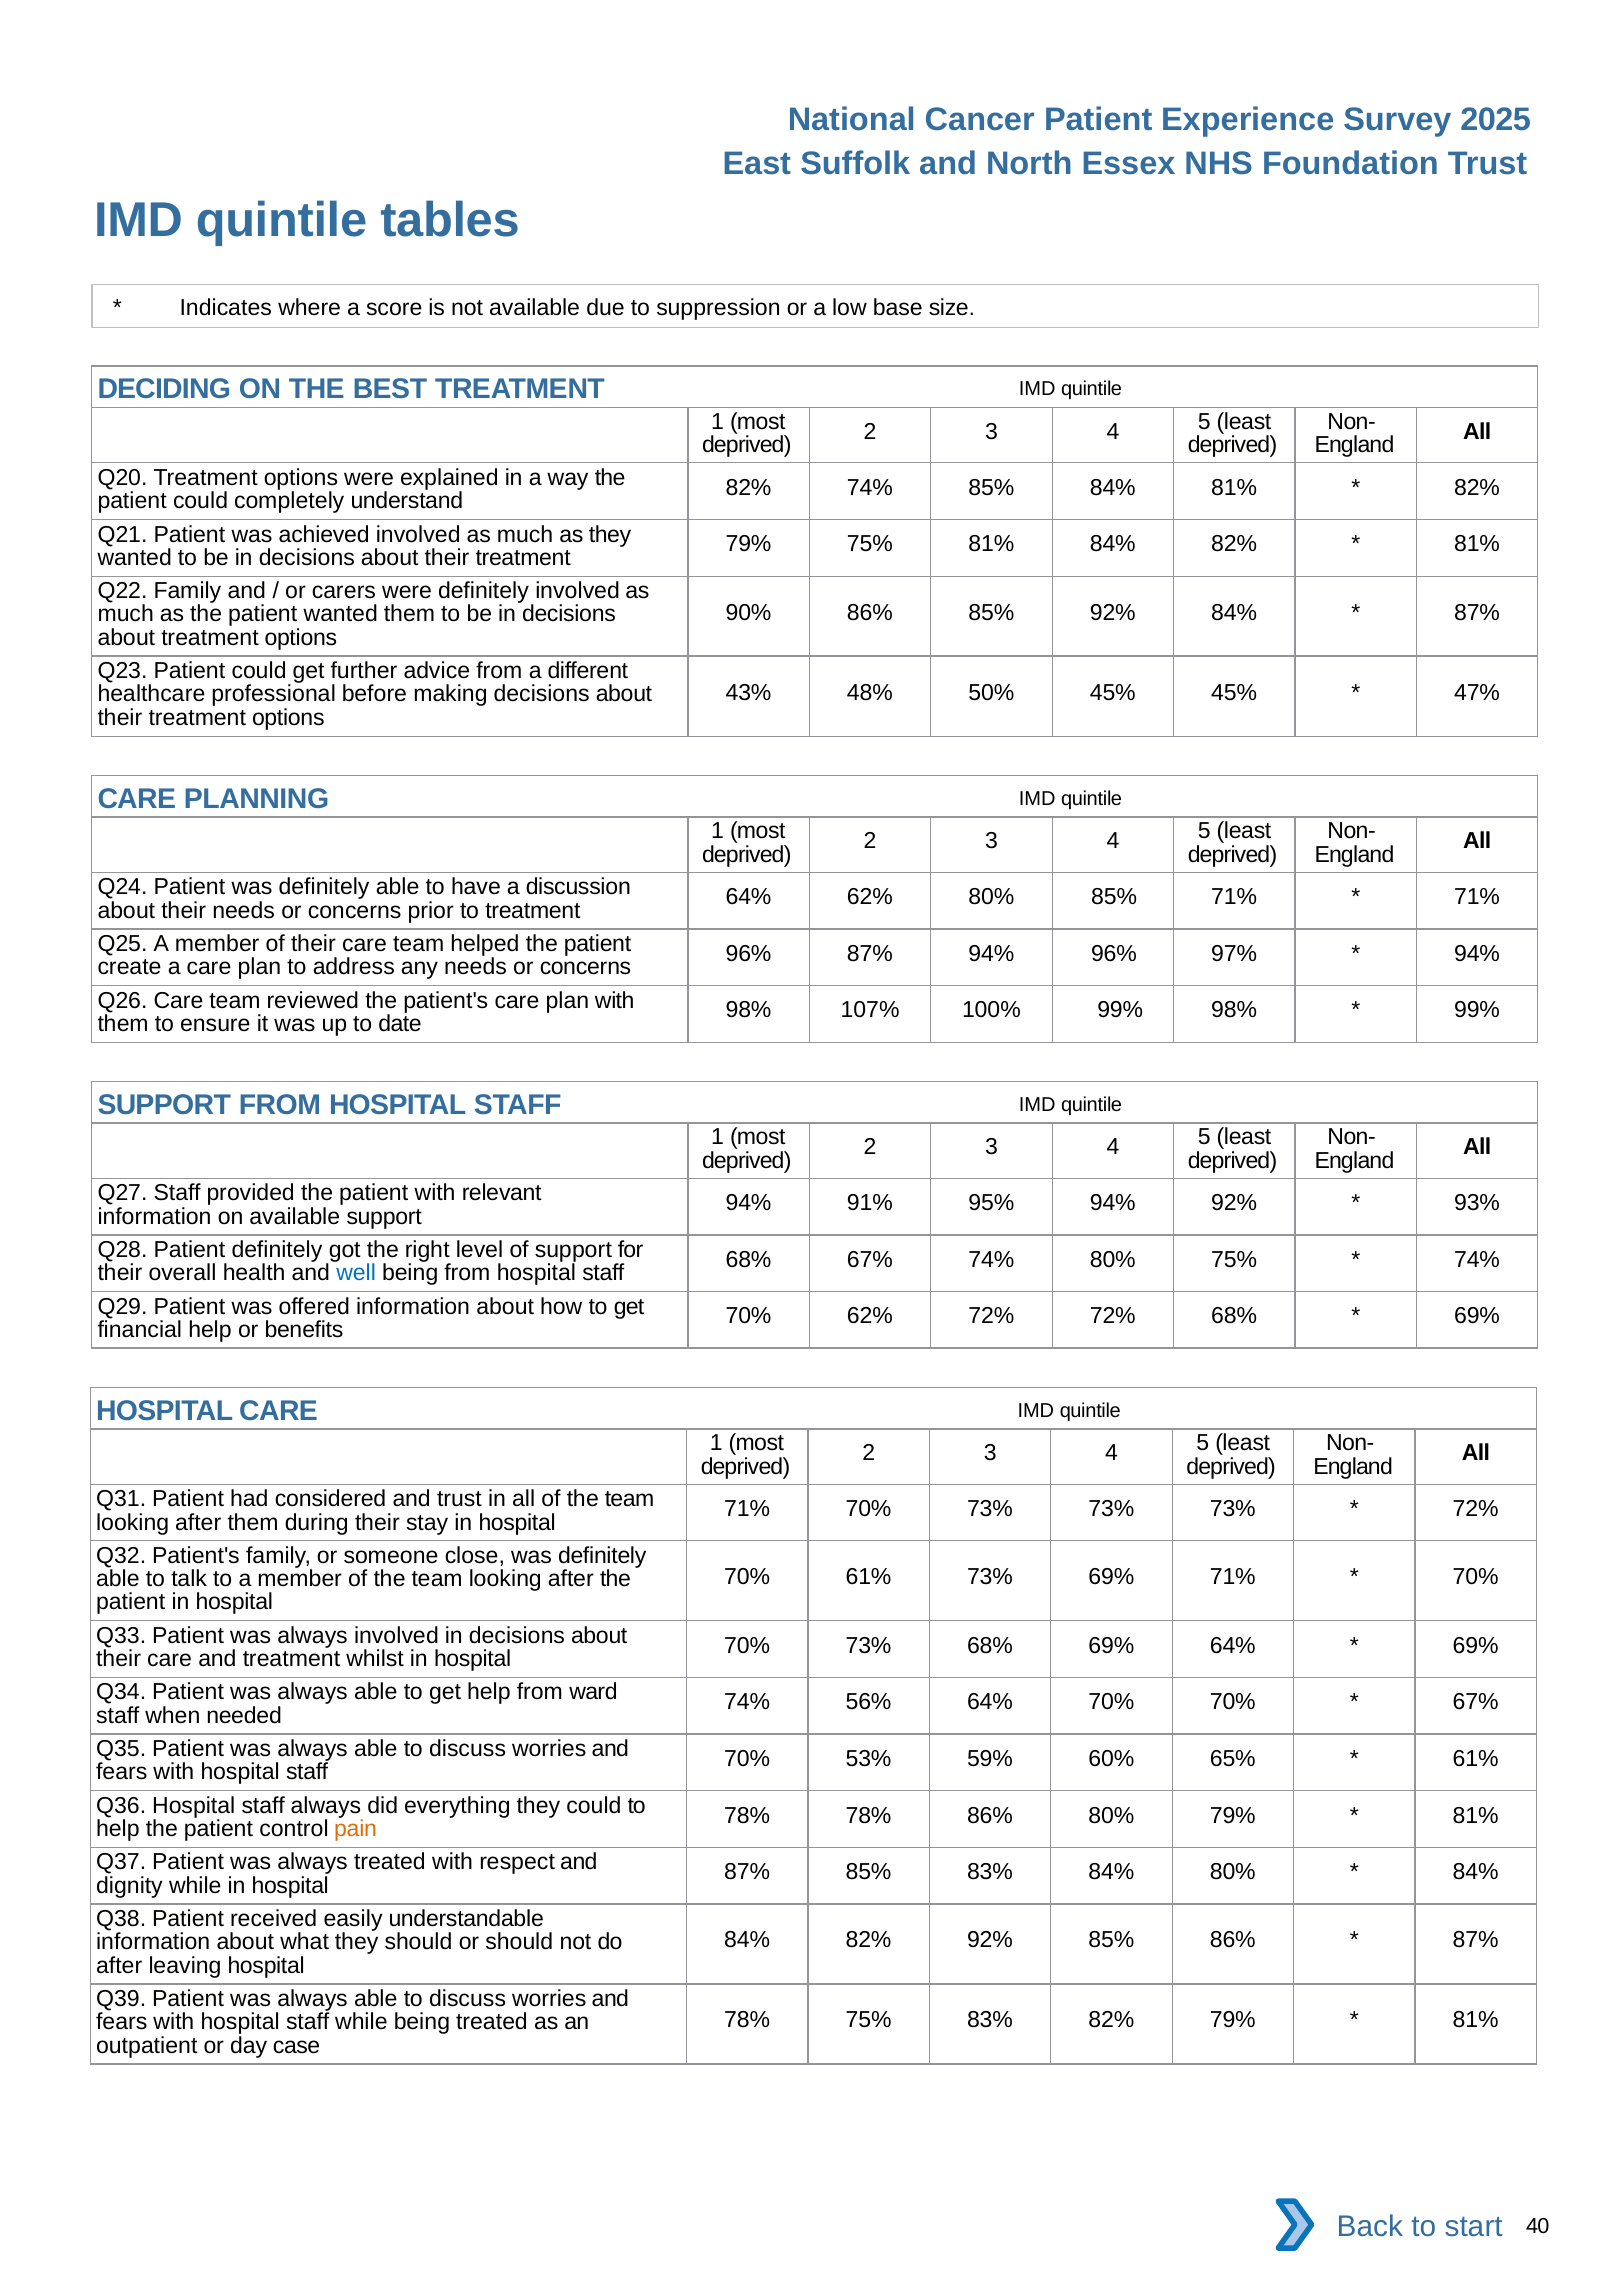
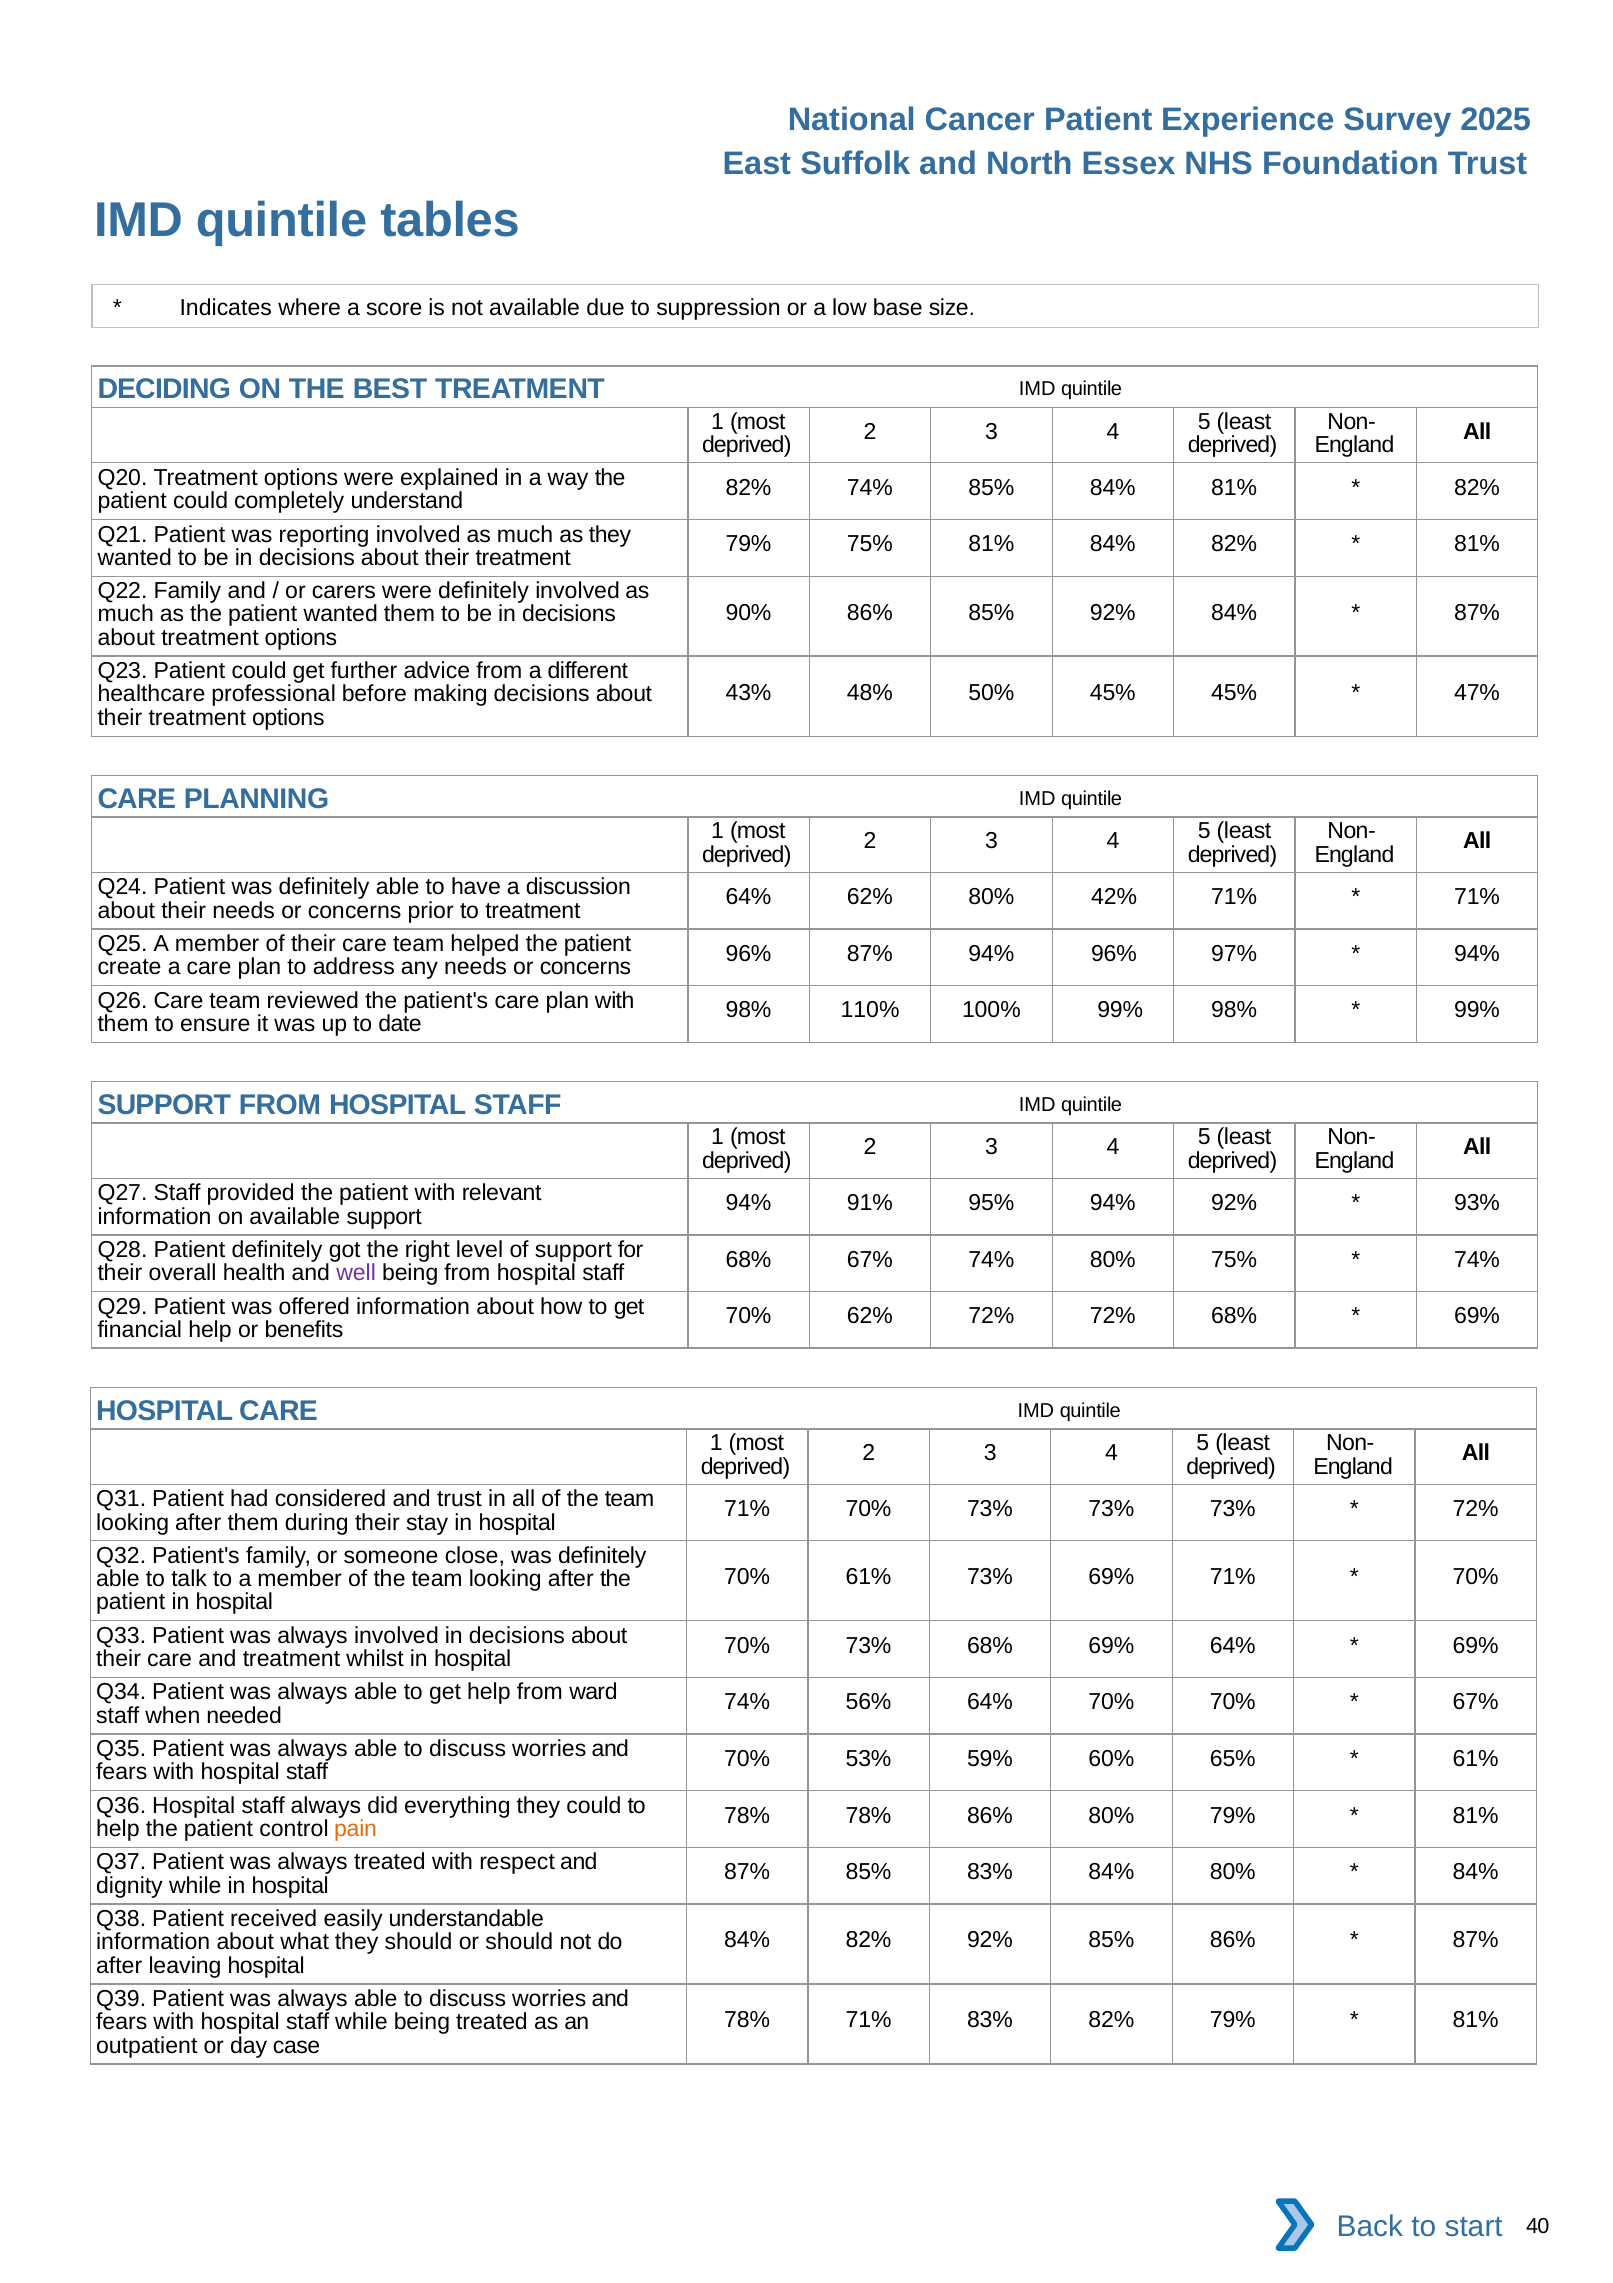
achieved: achieved -> reporting (324, 534)
80% 85%: 85% -> 42% (1114, 897)
107%: 107% -> 110% (870, 1010)
well colour: blue -> purple (356, 1273)
78% 75%: 75% -> 71% (869, 2020)
